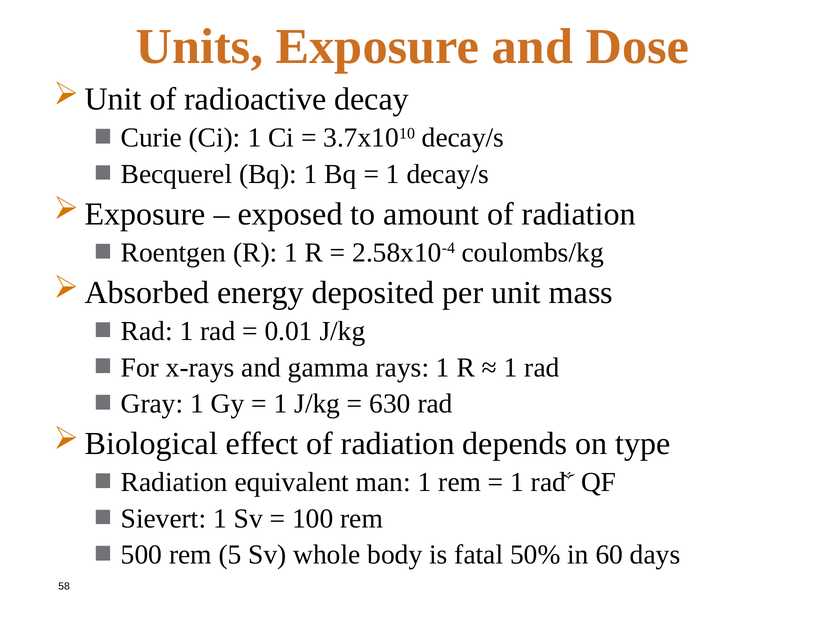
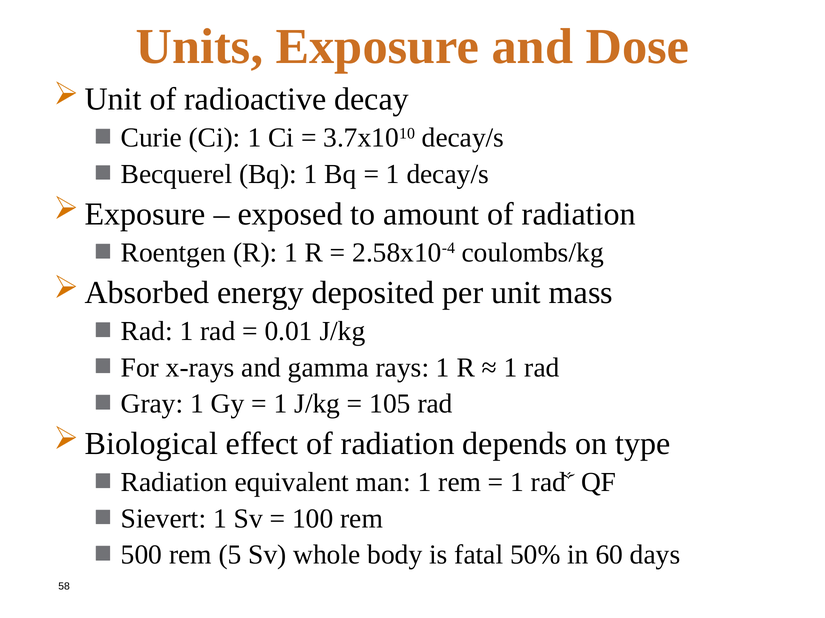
630: 630 -> 105 (390, 404)
